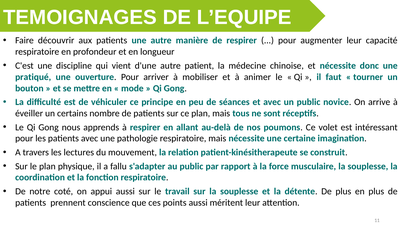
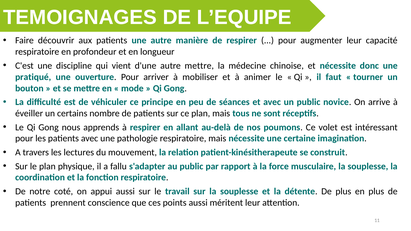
autre patient: patient -> mettre (199, 66)
